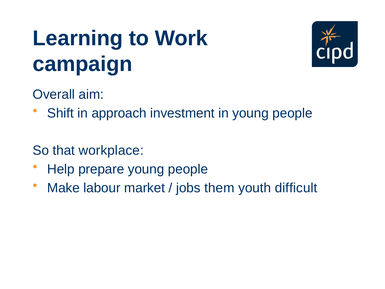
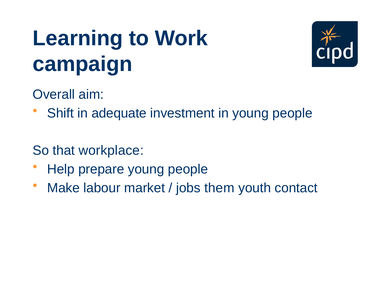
approach: approach -> adequate (119, 113)
difficult: difficult -> contact (296, 188)
